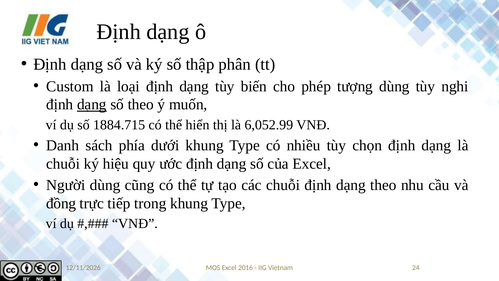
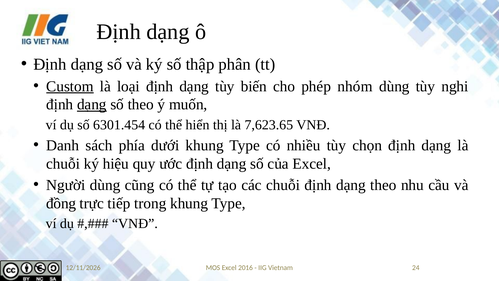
Custom underline: none -> present (70, 86)
tượng: tượng -> nhóm (355, 86)
1884.715: 1884.715 -> 6301.454 (119, 125)
6,052.99: 6,052.99 -> 7,623.65 (269, 125)
